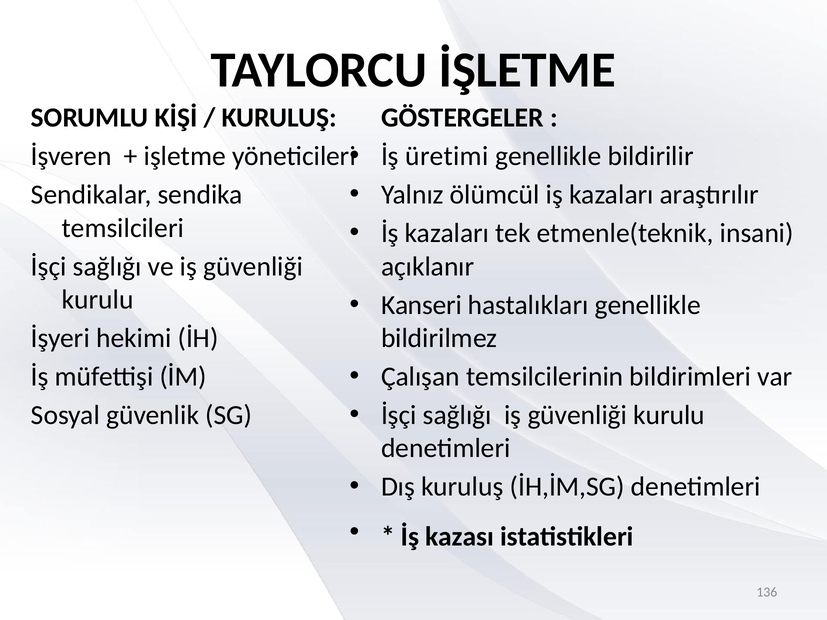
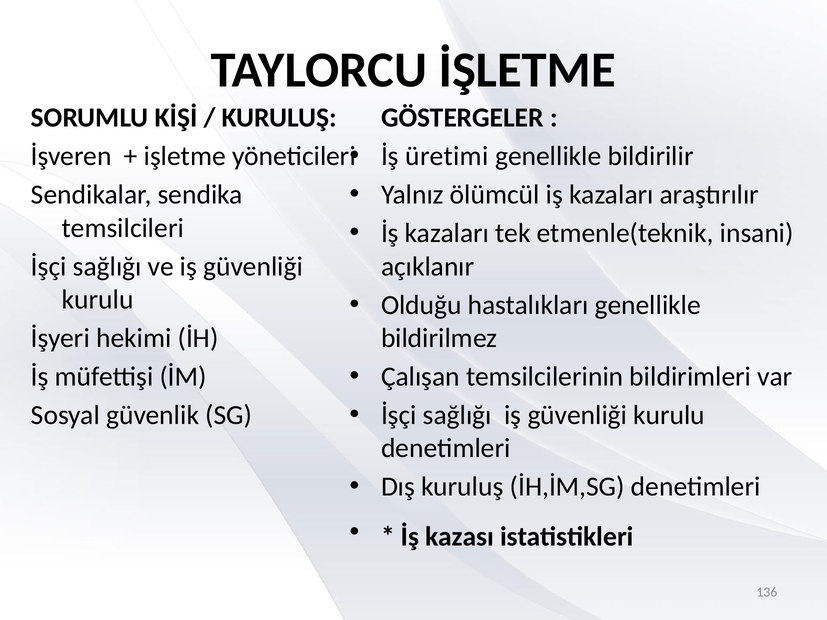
Kanseri: Kanseri -> Olduğu (421, 305)
